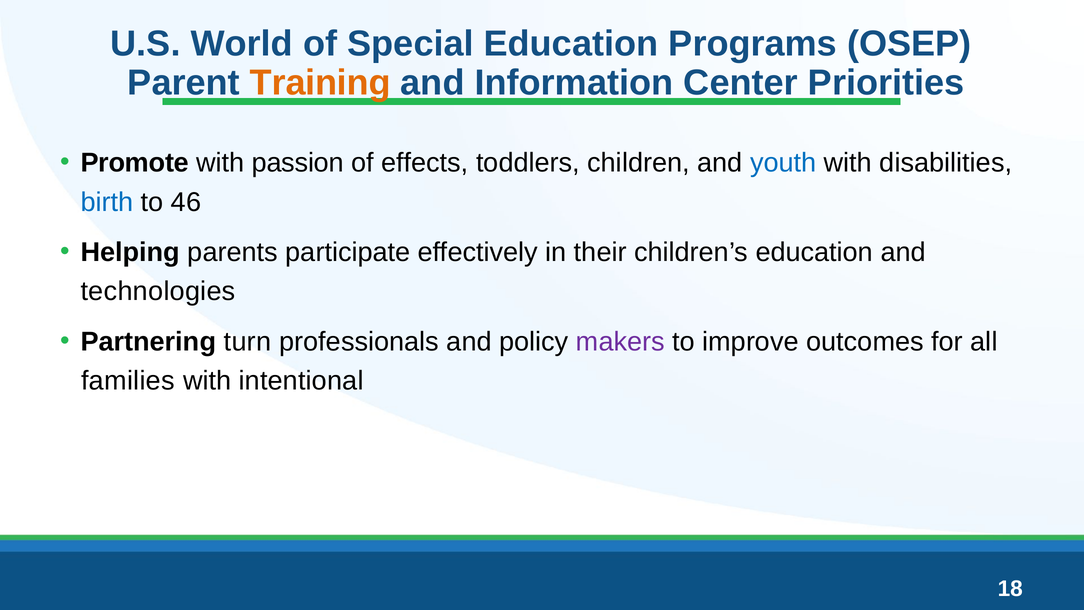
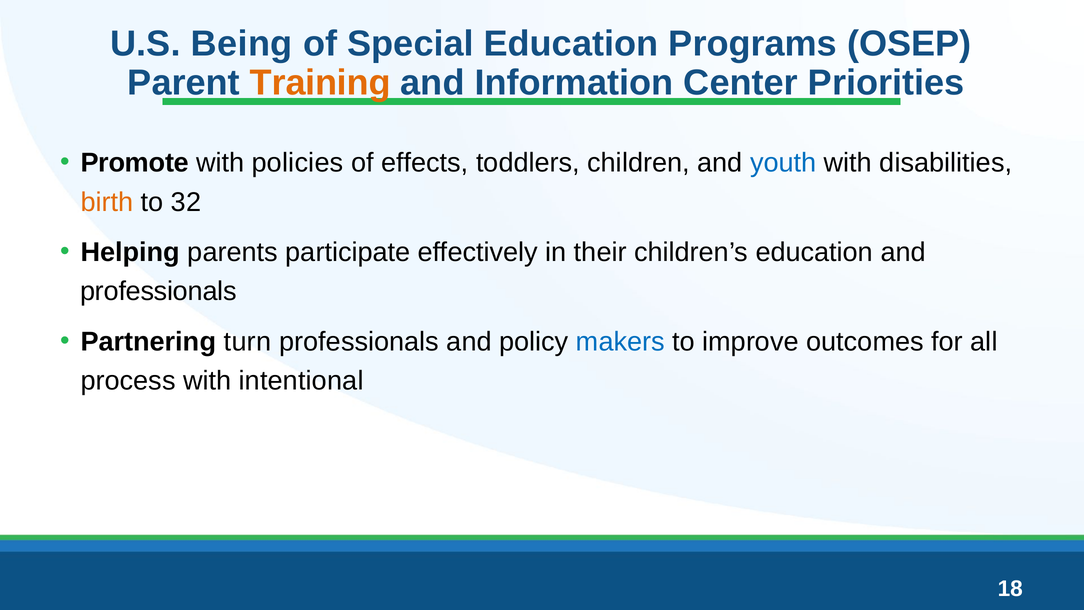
World: World -> Being (242, 44)
passion: passion -> policies (298, 163)
birth colour: blue -> orange (107, 202)
46: 46 -> 32 (186, 202)
technologies: technologies -> professionals (158, 291)
makers colour: purple -> blue (620, 342)
families: families -> process (128, 381)
